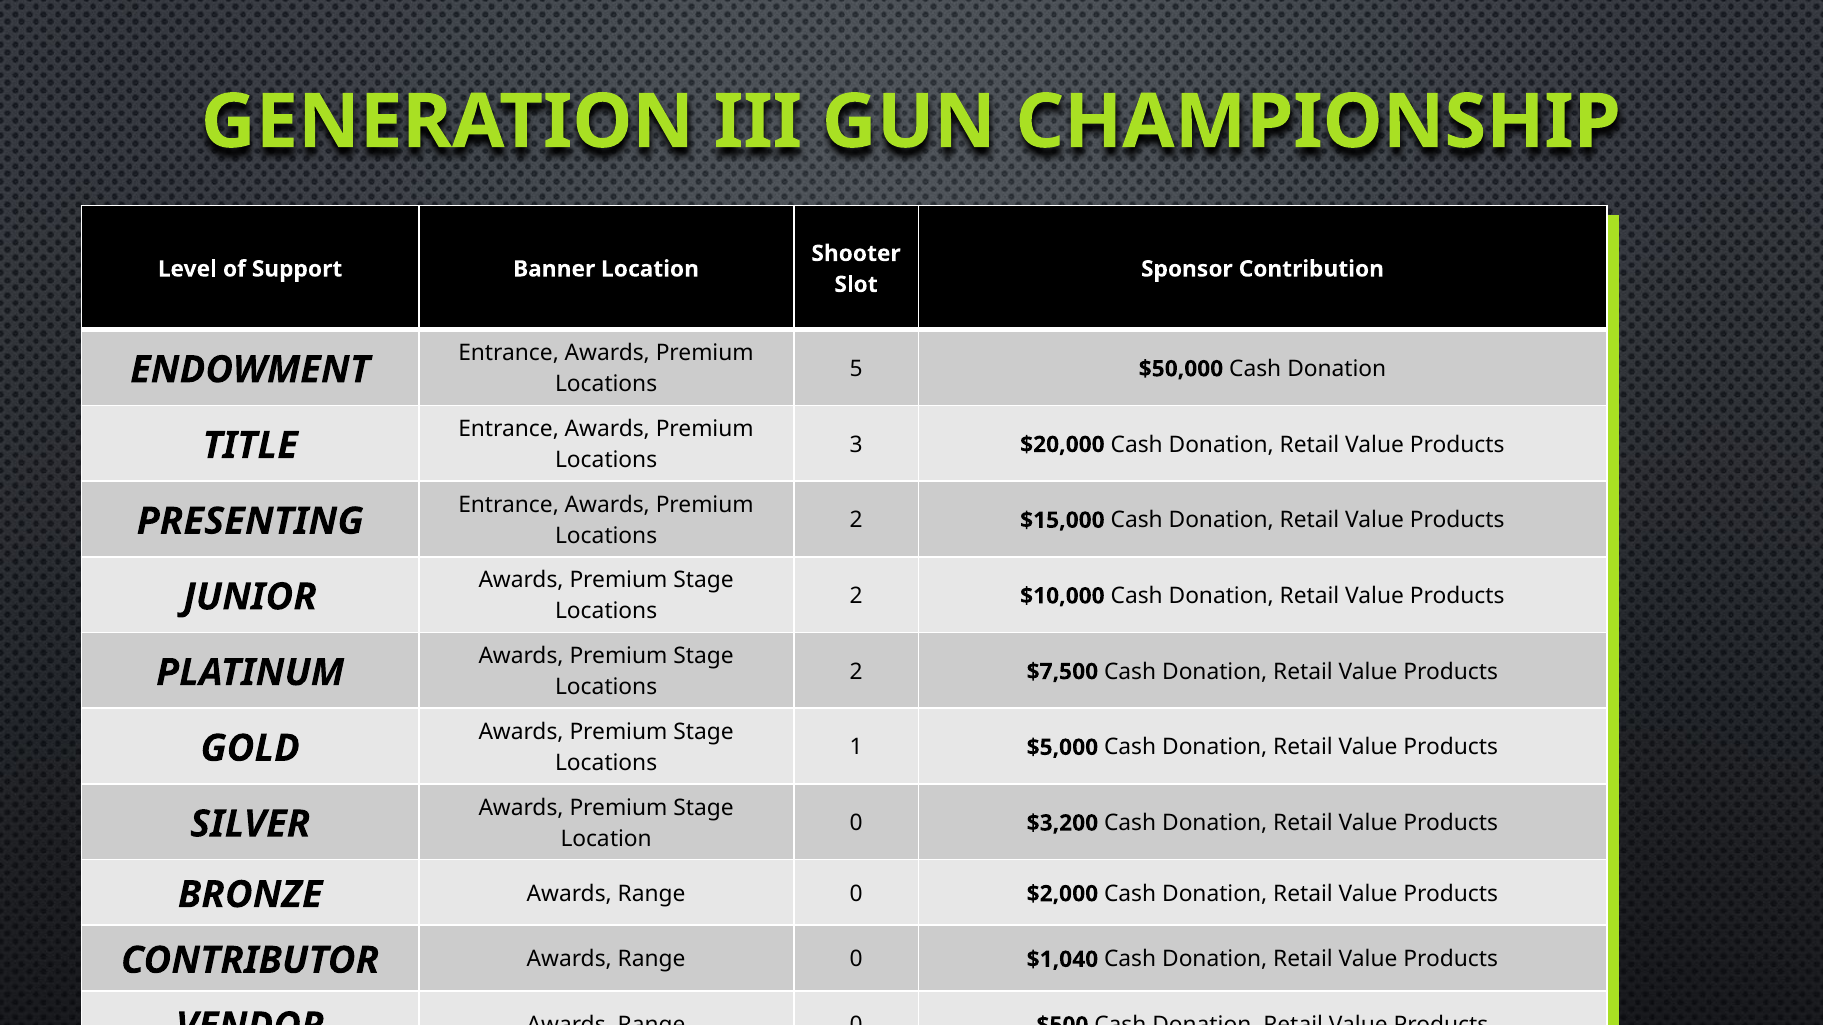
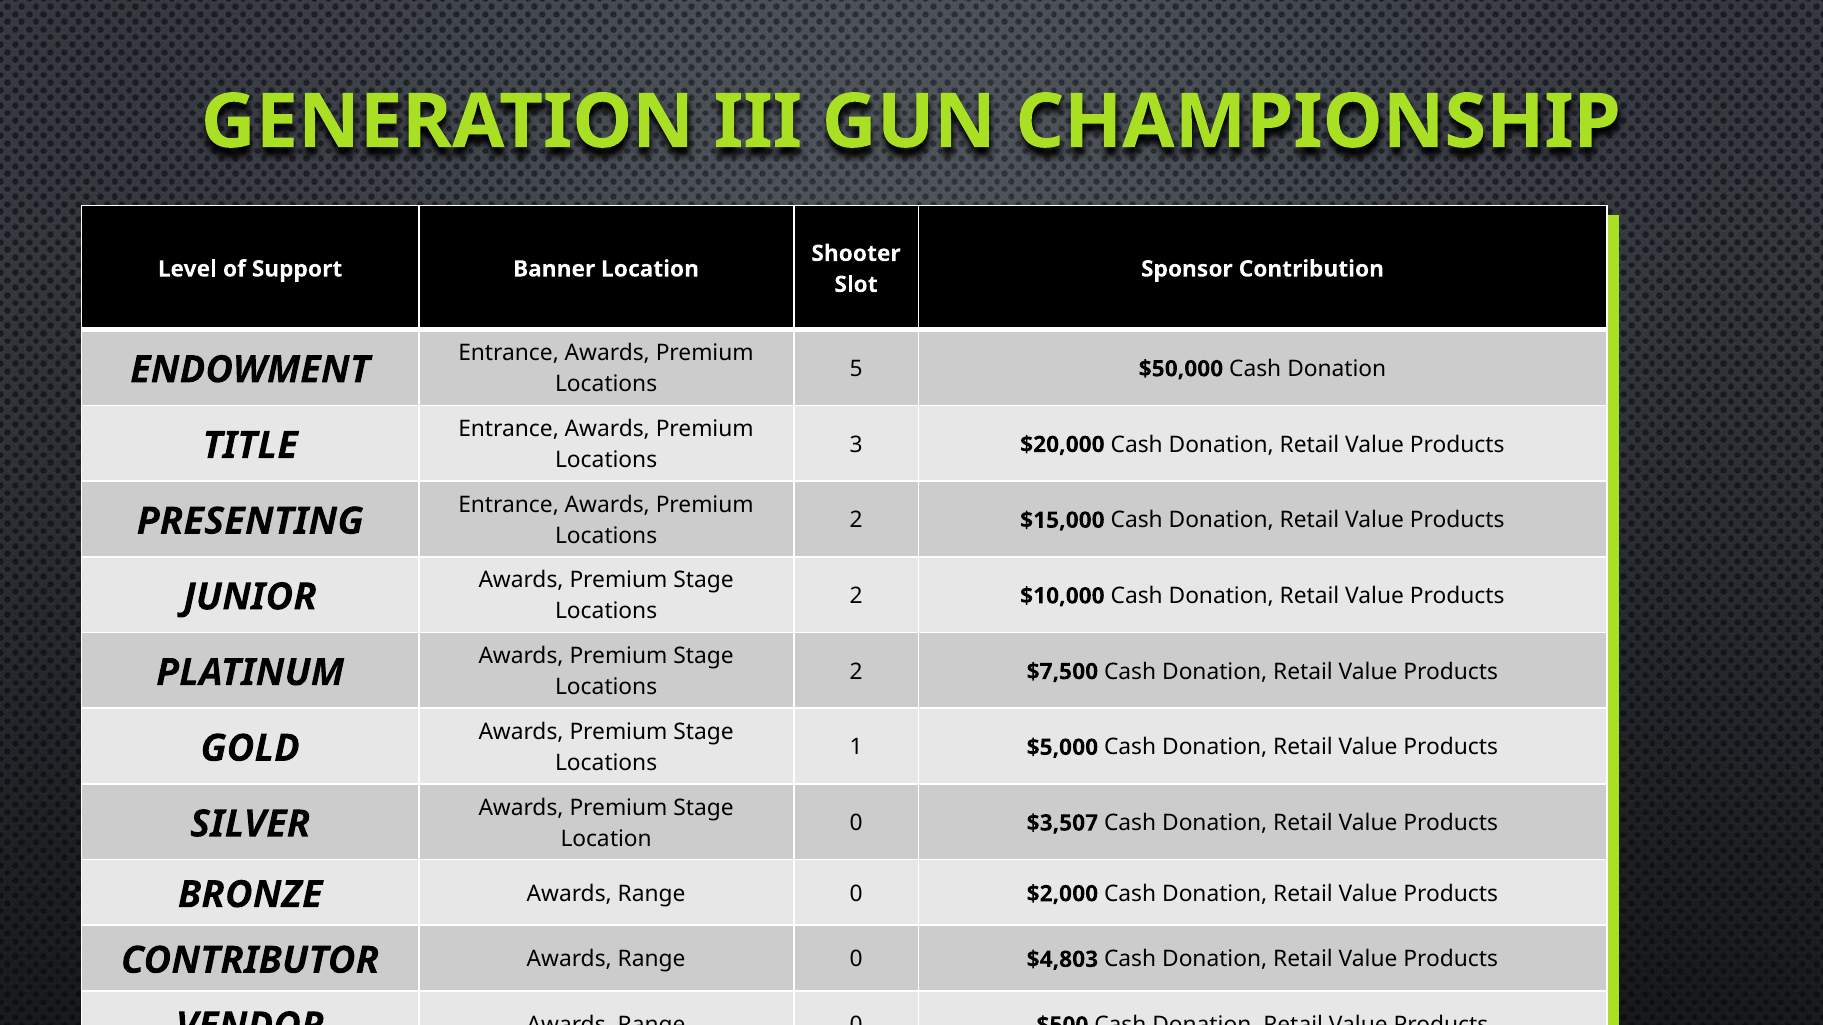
$3,200: $3,200 -> $3,507 (1062, 823)
$1,040: $1,040 -> $4,803 (1062, 960)
